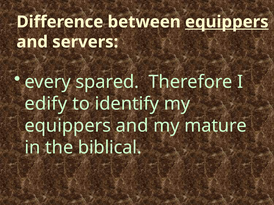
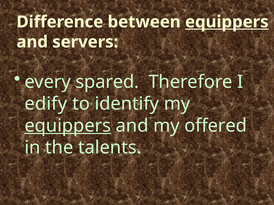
equippers underline: none -> present (68, 126)
mature: mature -> offered (216, 126)
biblical: biblical -> talents (110, 148)
